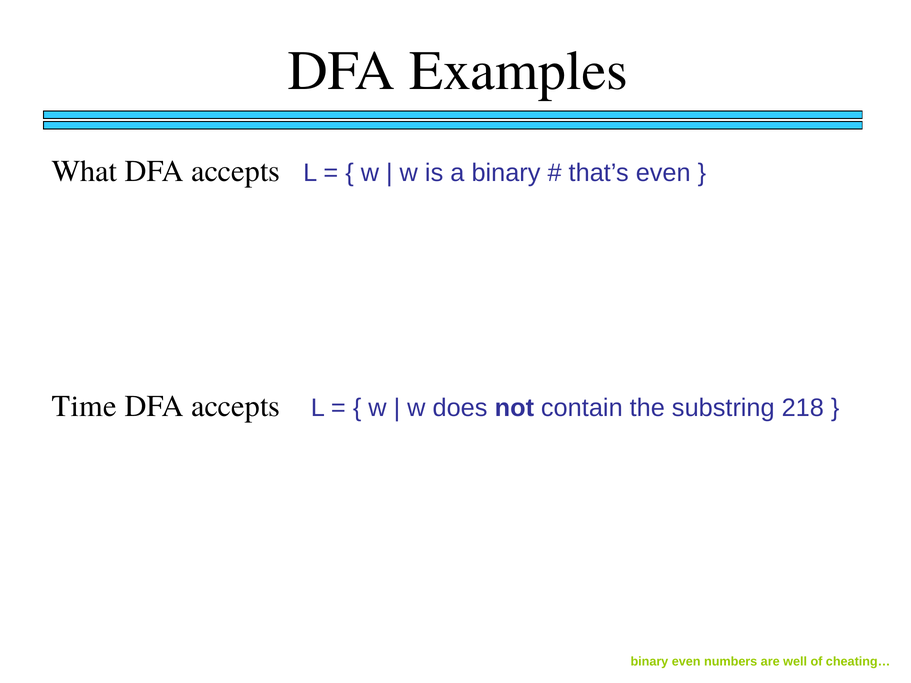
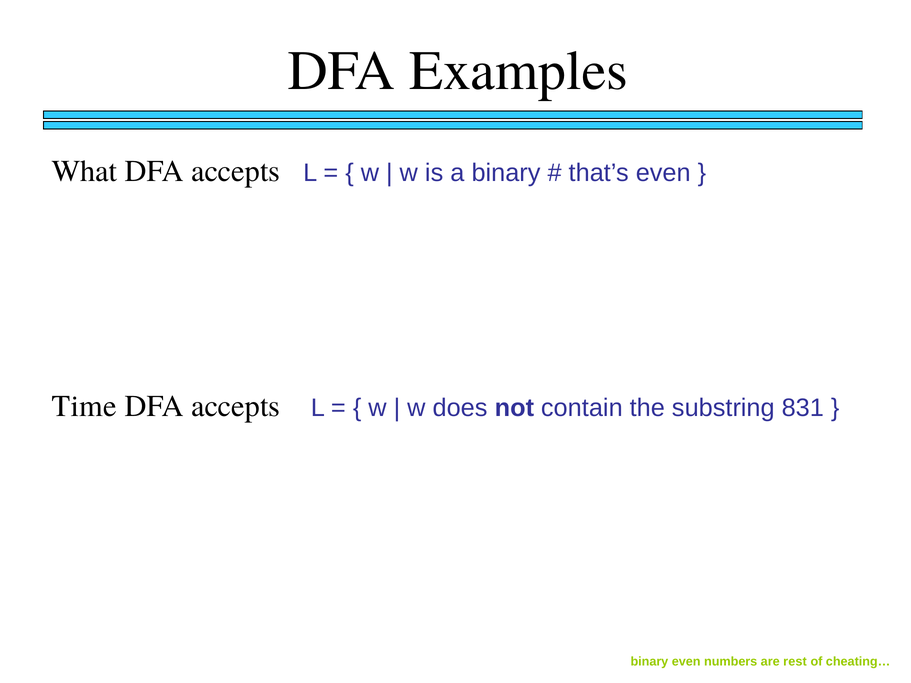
218: 218 -> 831 (803, 408)
well: well -> rest (795, 662)
